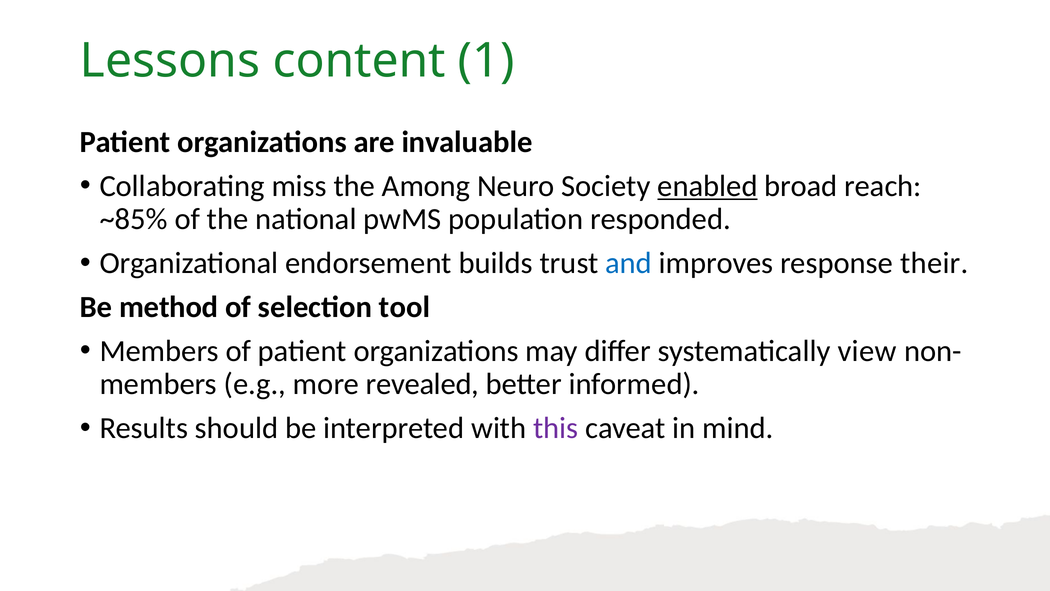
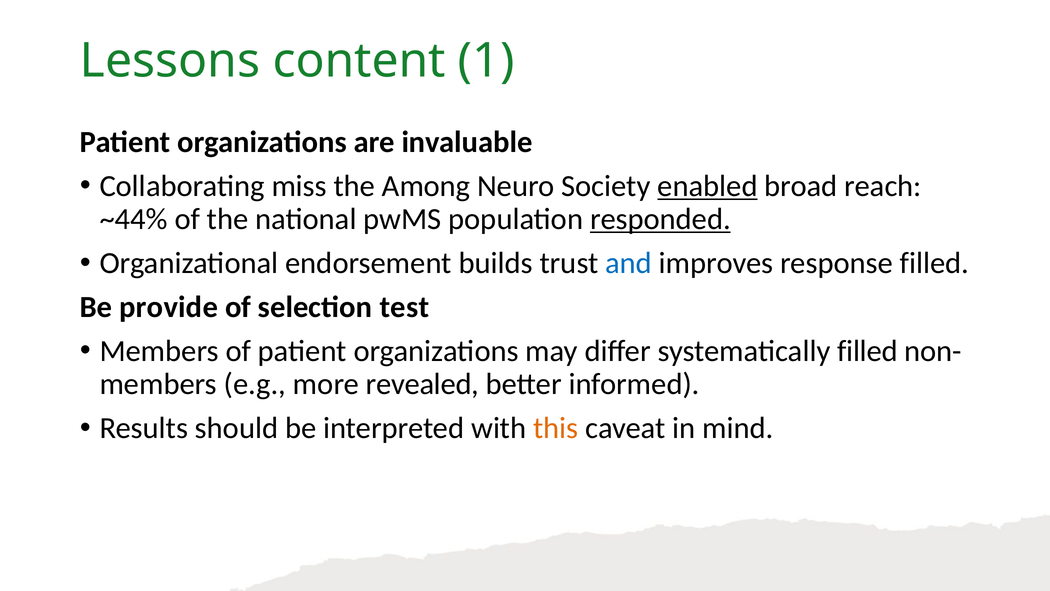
~85%: ~85% -> ~44% (134, 219)
responded underline: none -> present (660, 219)
response their: their -> filled (935, 263)
method: method -> provide (169, 307)
tool: tool -> test (404, 307)
systematically view: view -> filled (867, 351)
this colour: purple -> orange (556, 428)
